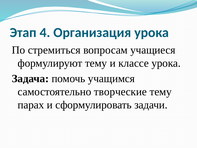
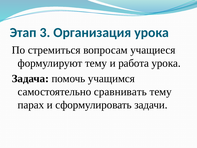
4: 4 -> 3 (45, 33)
классе: классе -> работа (134, 63)
творческие: творческие -> сравнивать (120, 92)
